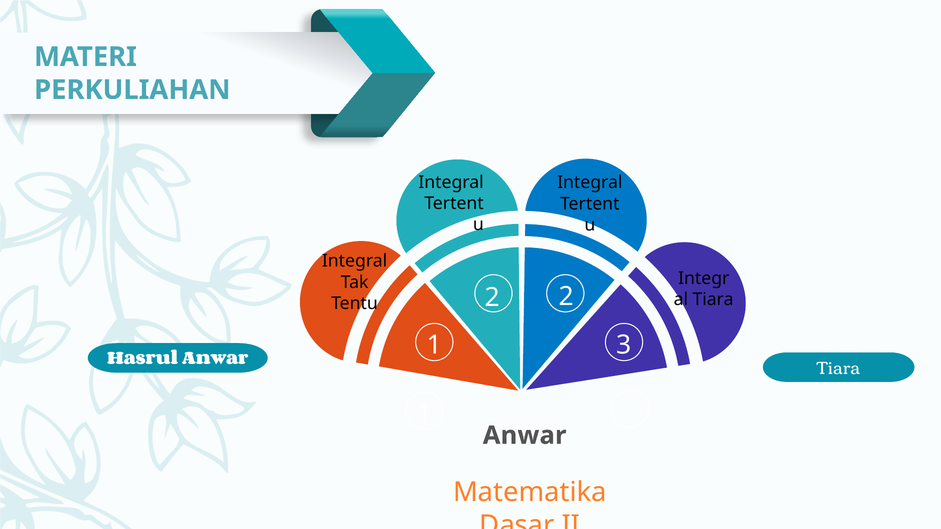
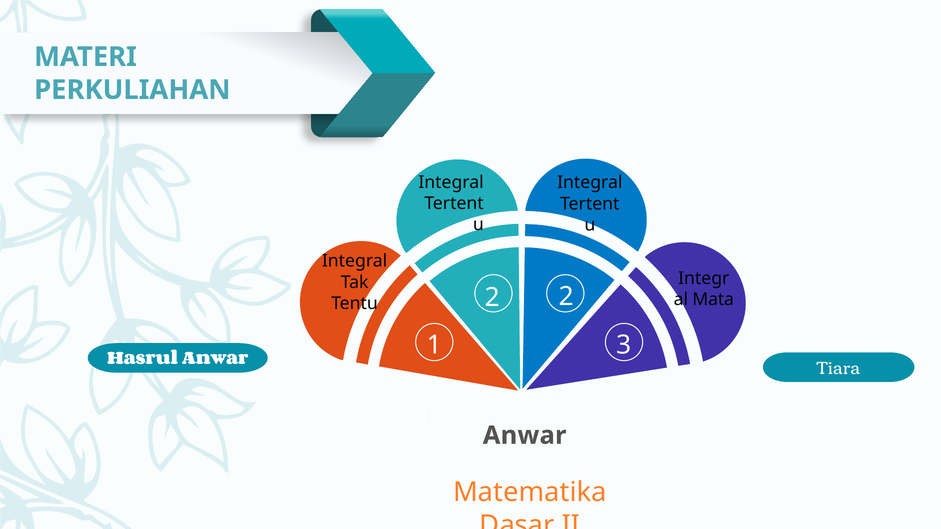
Tiara: Tiara -> Mata (713, 300)
